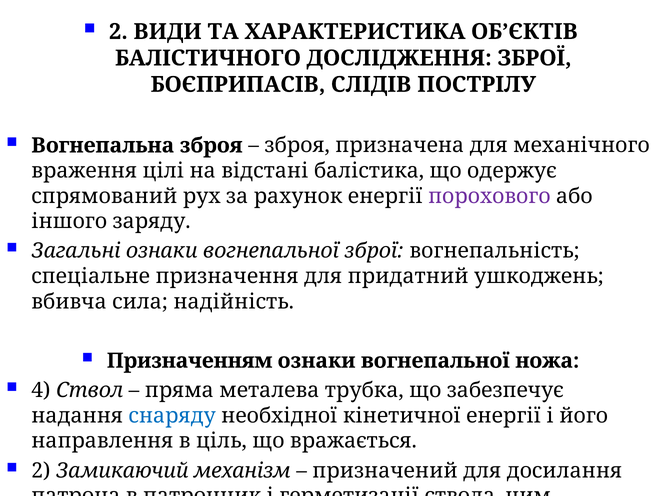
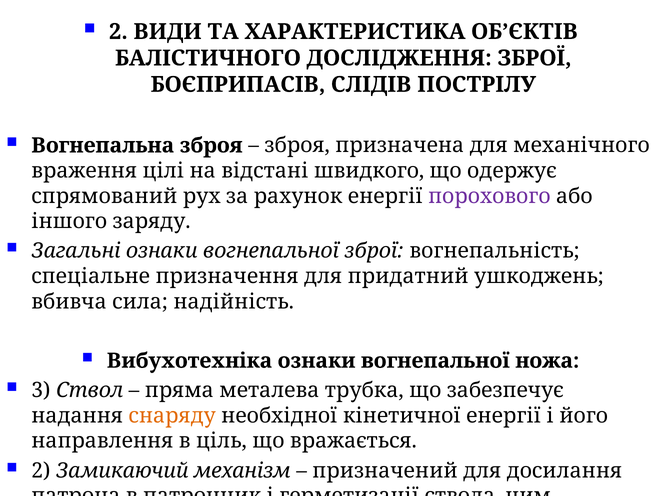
балістика: балістика -> швидкого (369, 171)
Призначенням: Призначенням -> Вибухотехніка (190, 361)
4: 4 -> 3 (41, 391)
снаряду colour: blue -> orange (172, 416)
